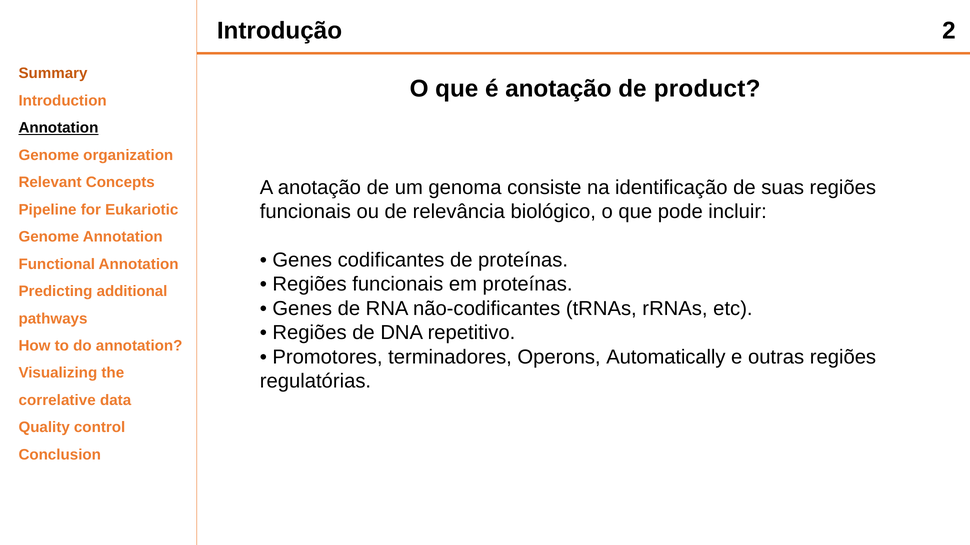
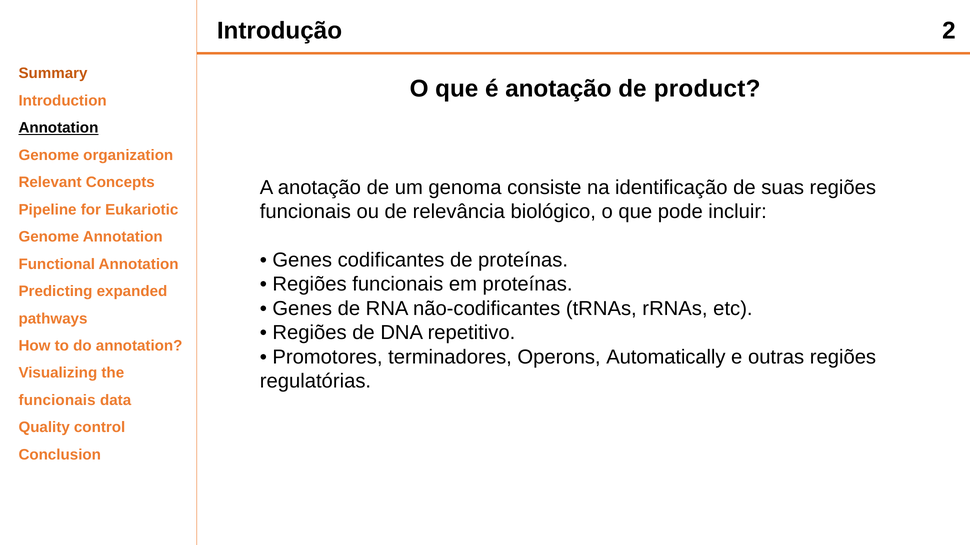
additional: additional -> expanded (132, 292)
correlative: correlative -> funcionais (57, 401)
